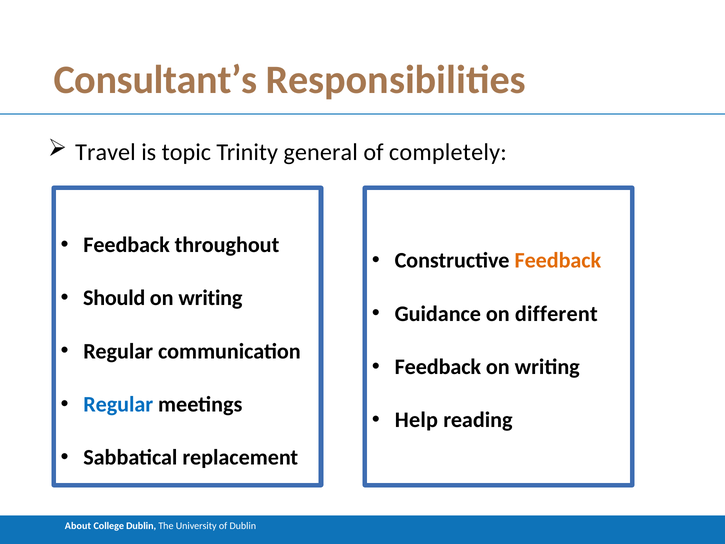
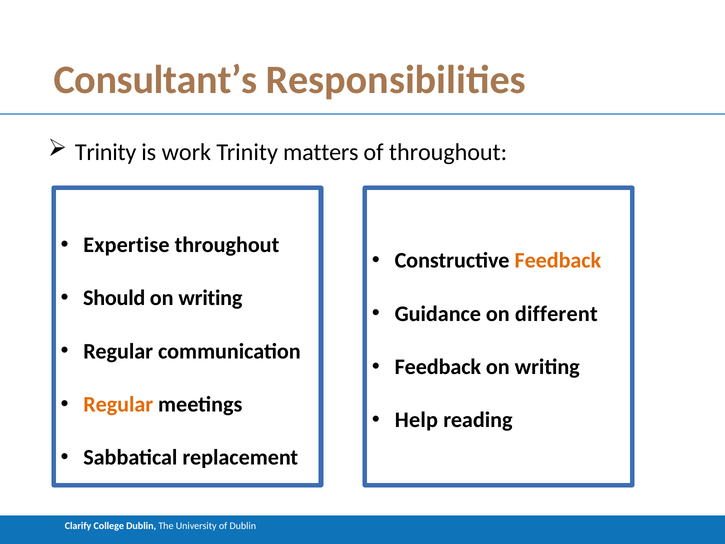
Travel: Travel -> Trinity (106, 152)
topic: topic -> work (186, 152)
general: general -> matters (321, 152)
of completely: completely -> throughout (448, 152)
Feedback: Feedback -> Expertise (126, 245)
Regular colour: blue -> orange (118, 404)
About: About -> Clarify (78, 525)
